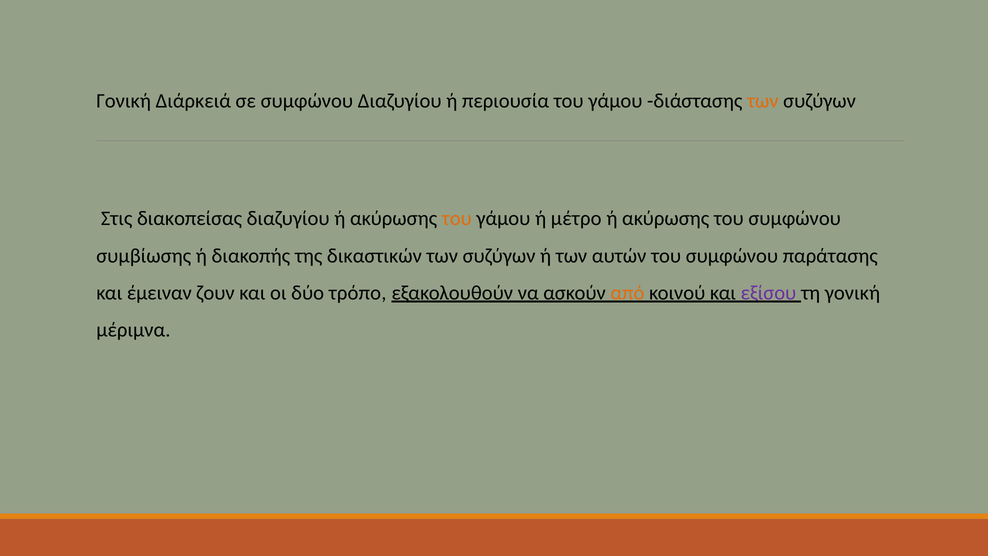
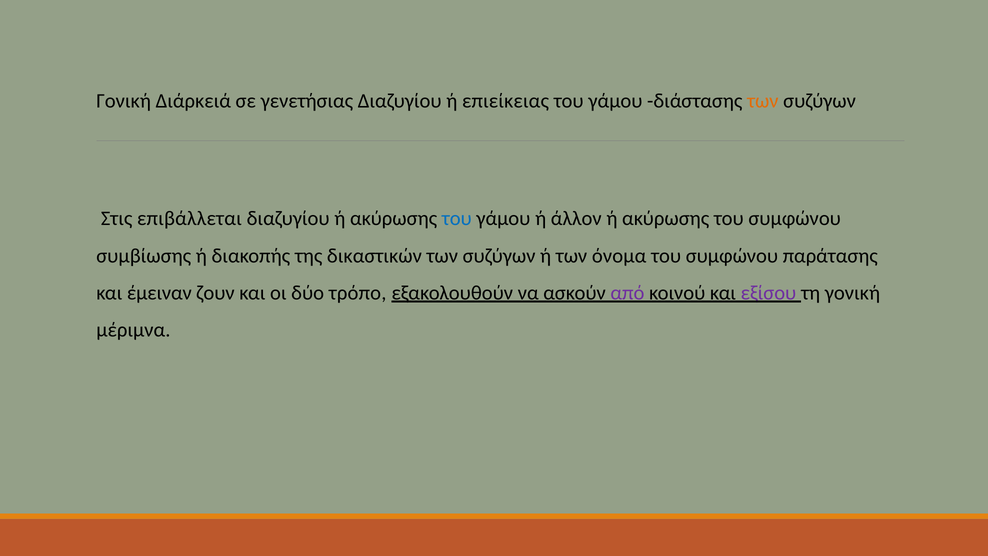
σε συμφώνου: συμφώνου -> γενετήσιας (307, 101)
περιουσία: περιουσία -> επιείκειας (506, 101)
διακοπείσας: διακοπείσας -> επιβάλλεται (189, 219)
του colour: orange -> blue (457, 219)
μέτρο: μέτρο -> άλλον (576, 219)
αυτών: αυτών -> όνομα (619, 256)
από colour: orange -> purple (627, 293)
